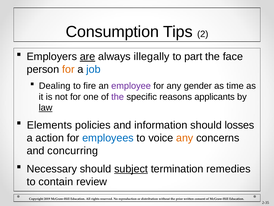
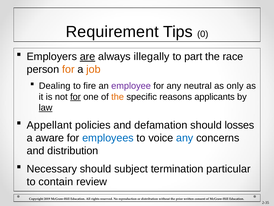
Consumption: Consumption -> Requirement (112, 32)
2: 2 -> 0 (203, 34)
face: face -> race (233, 56)
job colour: blue -> orange (93, 69)
gender: gender -> neutral (198, 86)
time: time -> only (235, 86)
for underline: none -> present (75, 97)
the colour: purple -> orange (118, 97)
Elements: Elements -> Appellant (49, 125)
information: information -> defamation (161, 125)
action: action -> aware (50, 138)
any colour: orange -> blue (185, 138)
and concurring: concurring -> distribution (73, 150)
subject underline: present -> none (131, 169)
remedies: remedies -> particular (229, 169)
